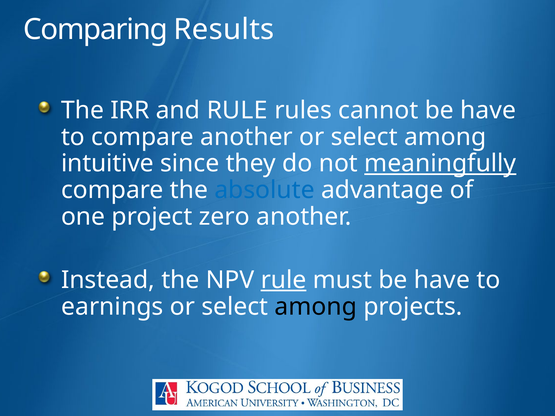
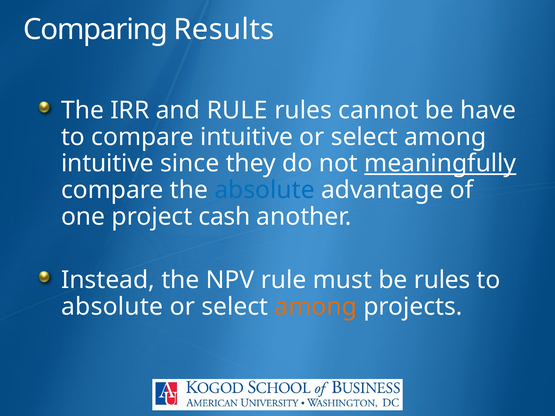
compare another: another -> intuitive (247, 137)
zero: zero -> cash (224, 217)
rule underline: present -> none (284, 280)
must be have: have -> rules (442, 280)
earnings: earnings -> absolute (112, 307)
among colour: black -> orange (316, 307)
